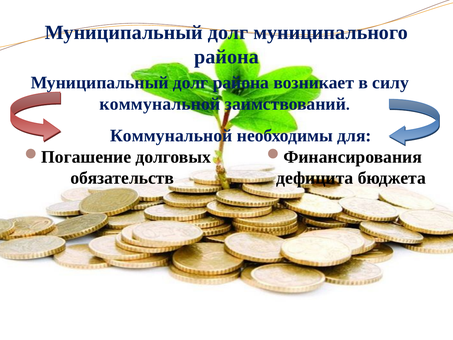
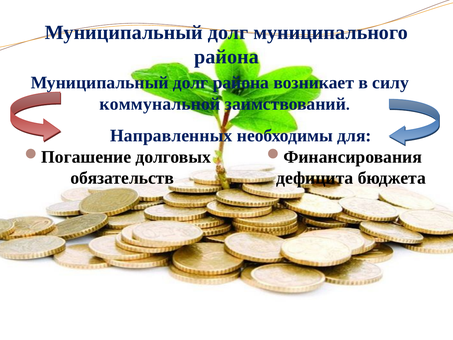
Коммунальной: Коммунальной -> Направленных (171, 136)
